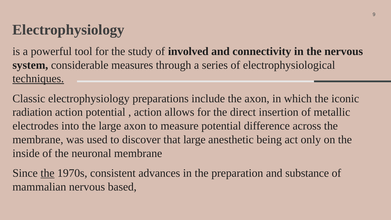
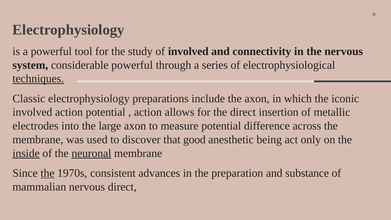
considerable measures: measures -> powerful (132, 65)
radiation: radiation -> involved (32, 112)
that large: large -> good (194, 140)
inside underline: none -> present (26, 153)
neuronal underline: none -> present (91, 153)
nervous based: based -> direct (122, 187)
